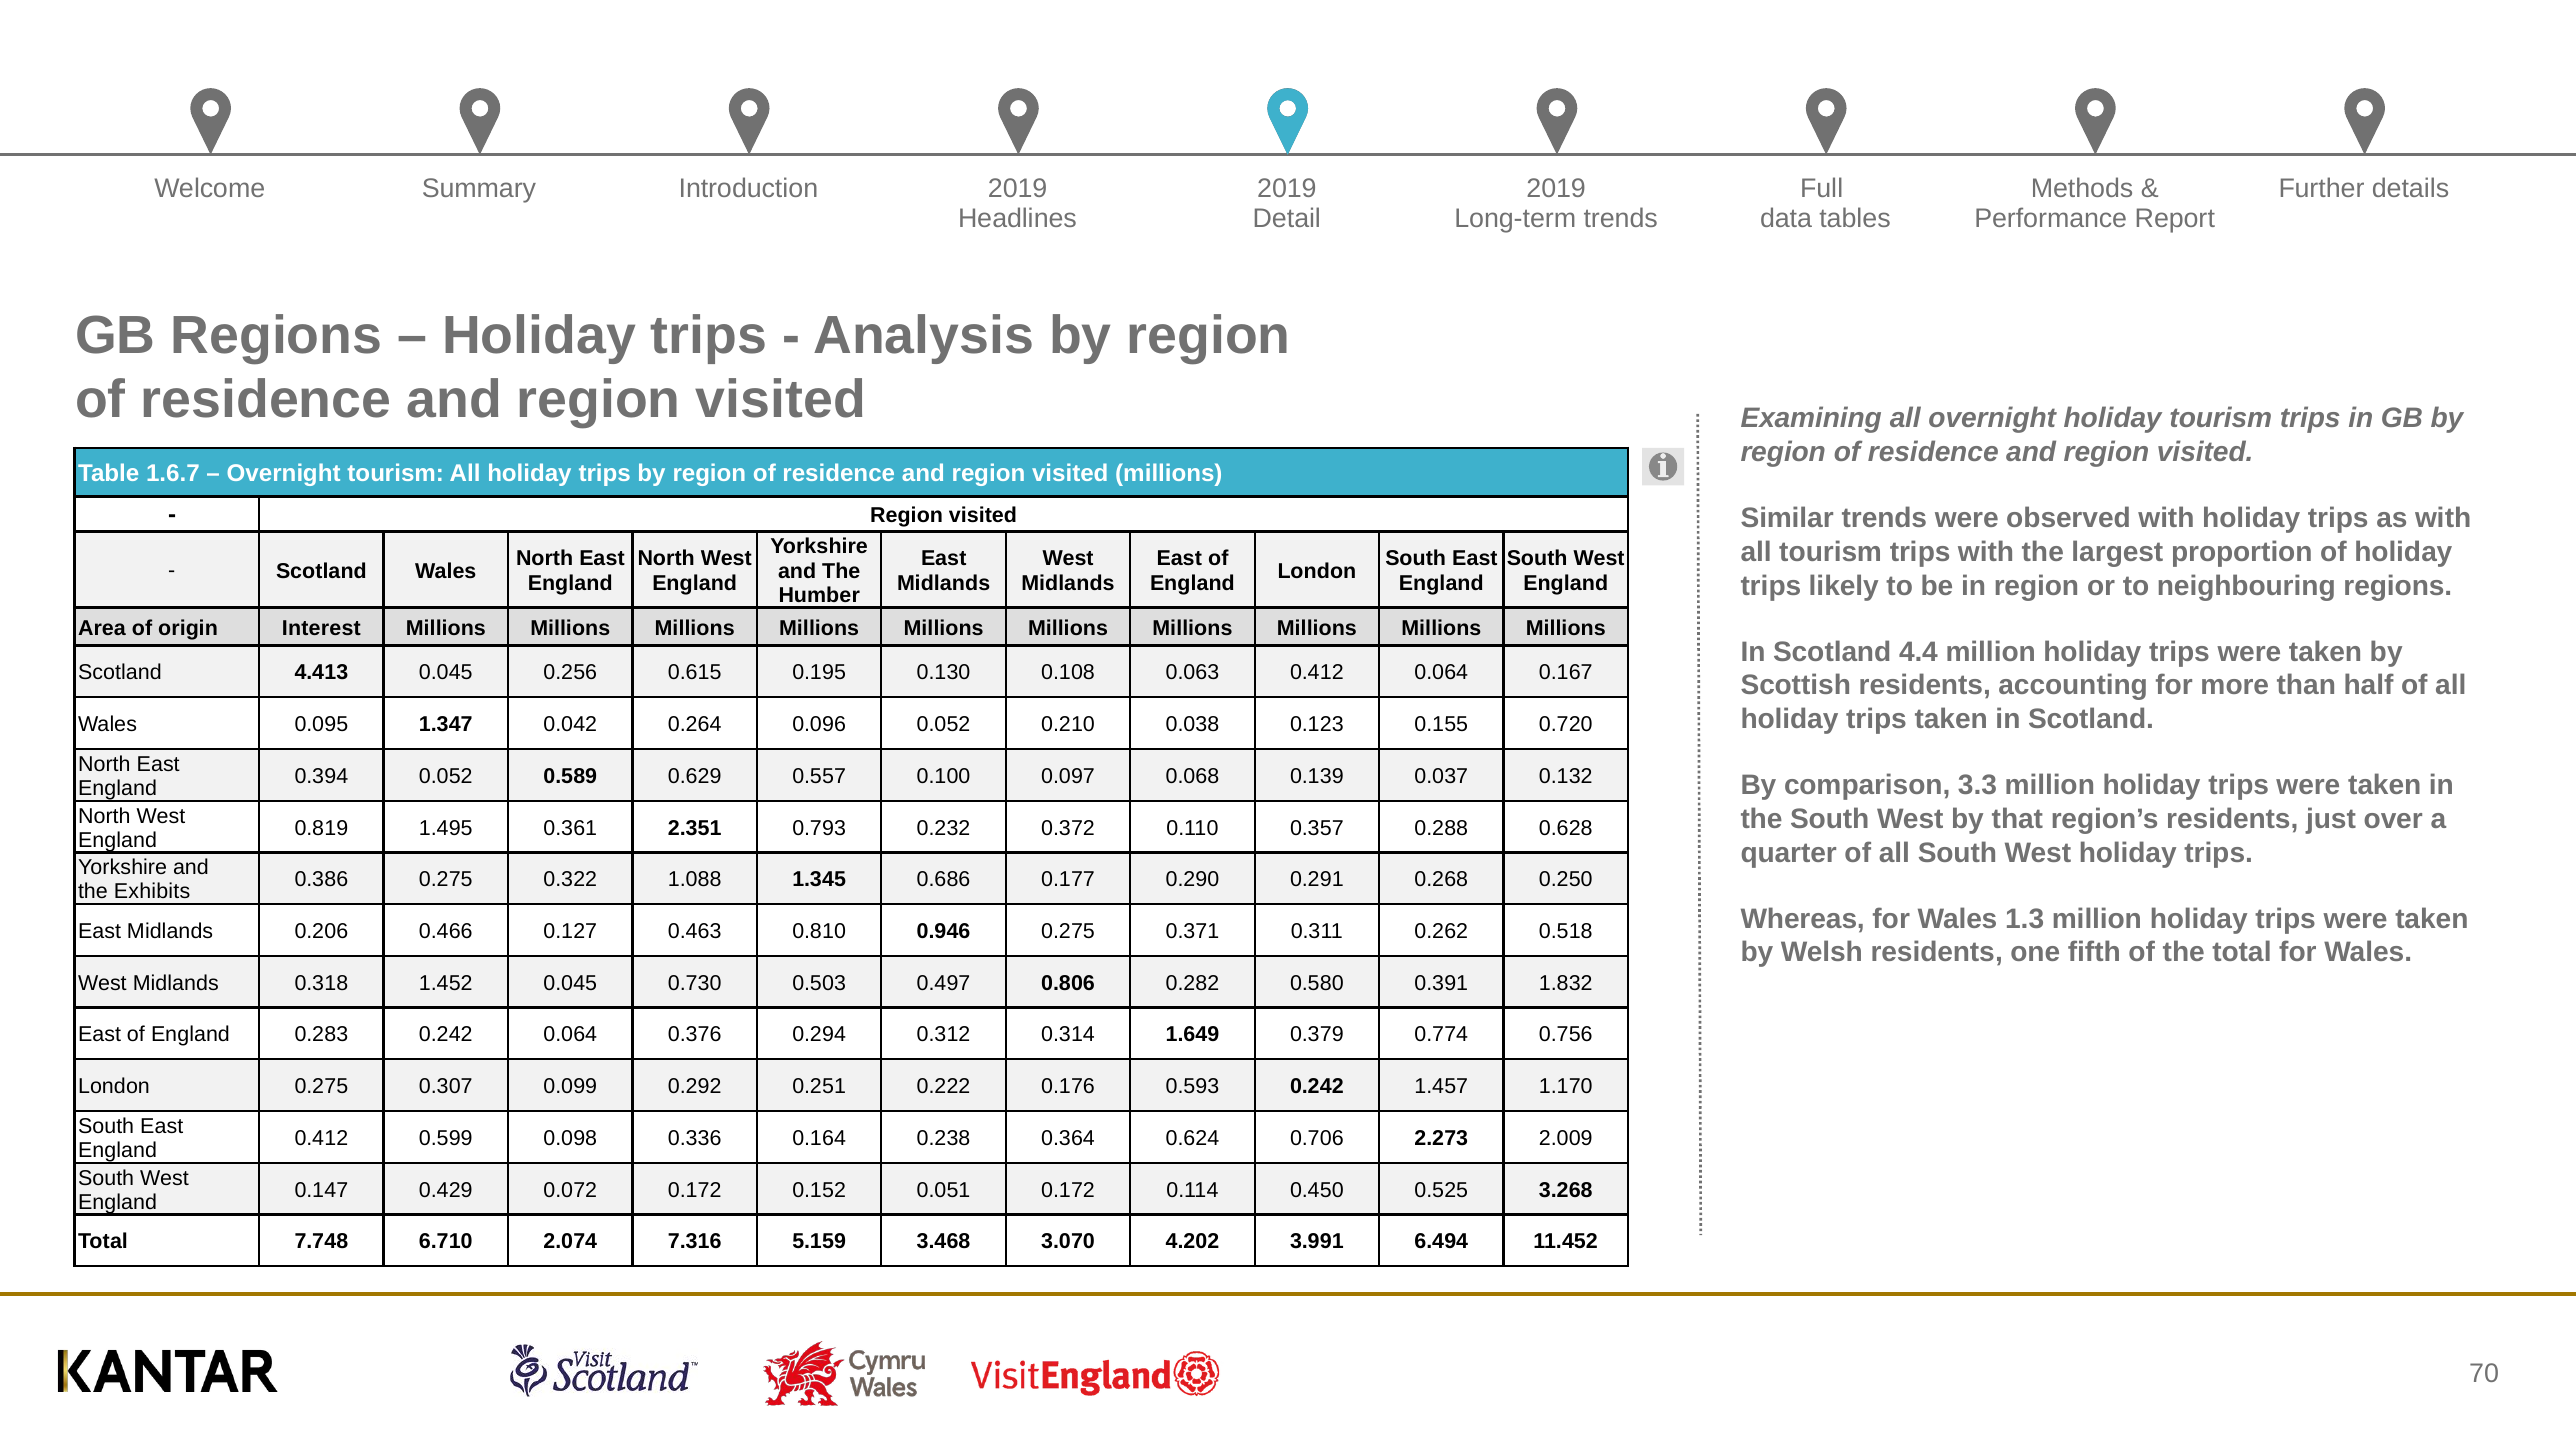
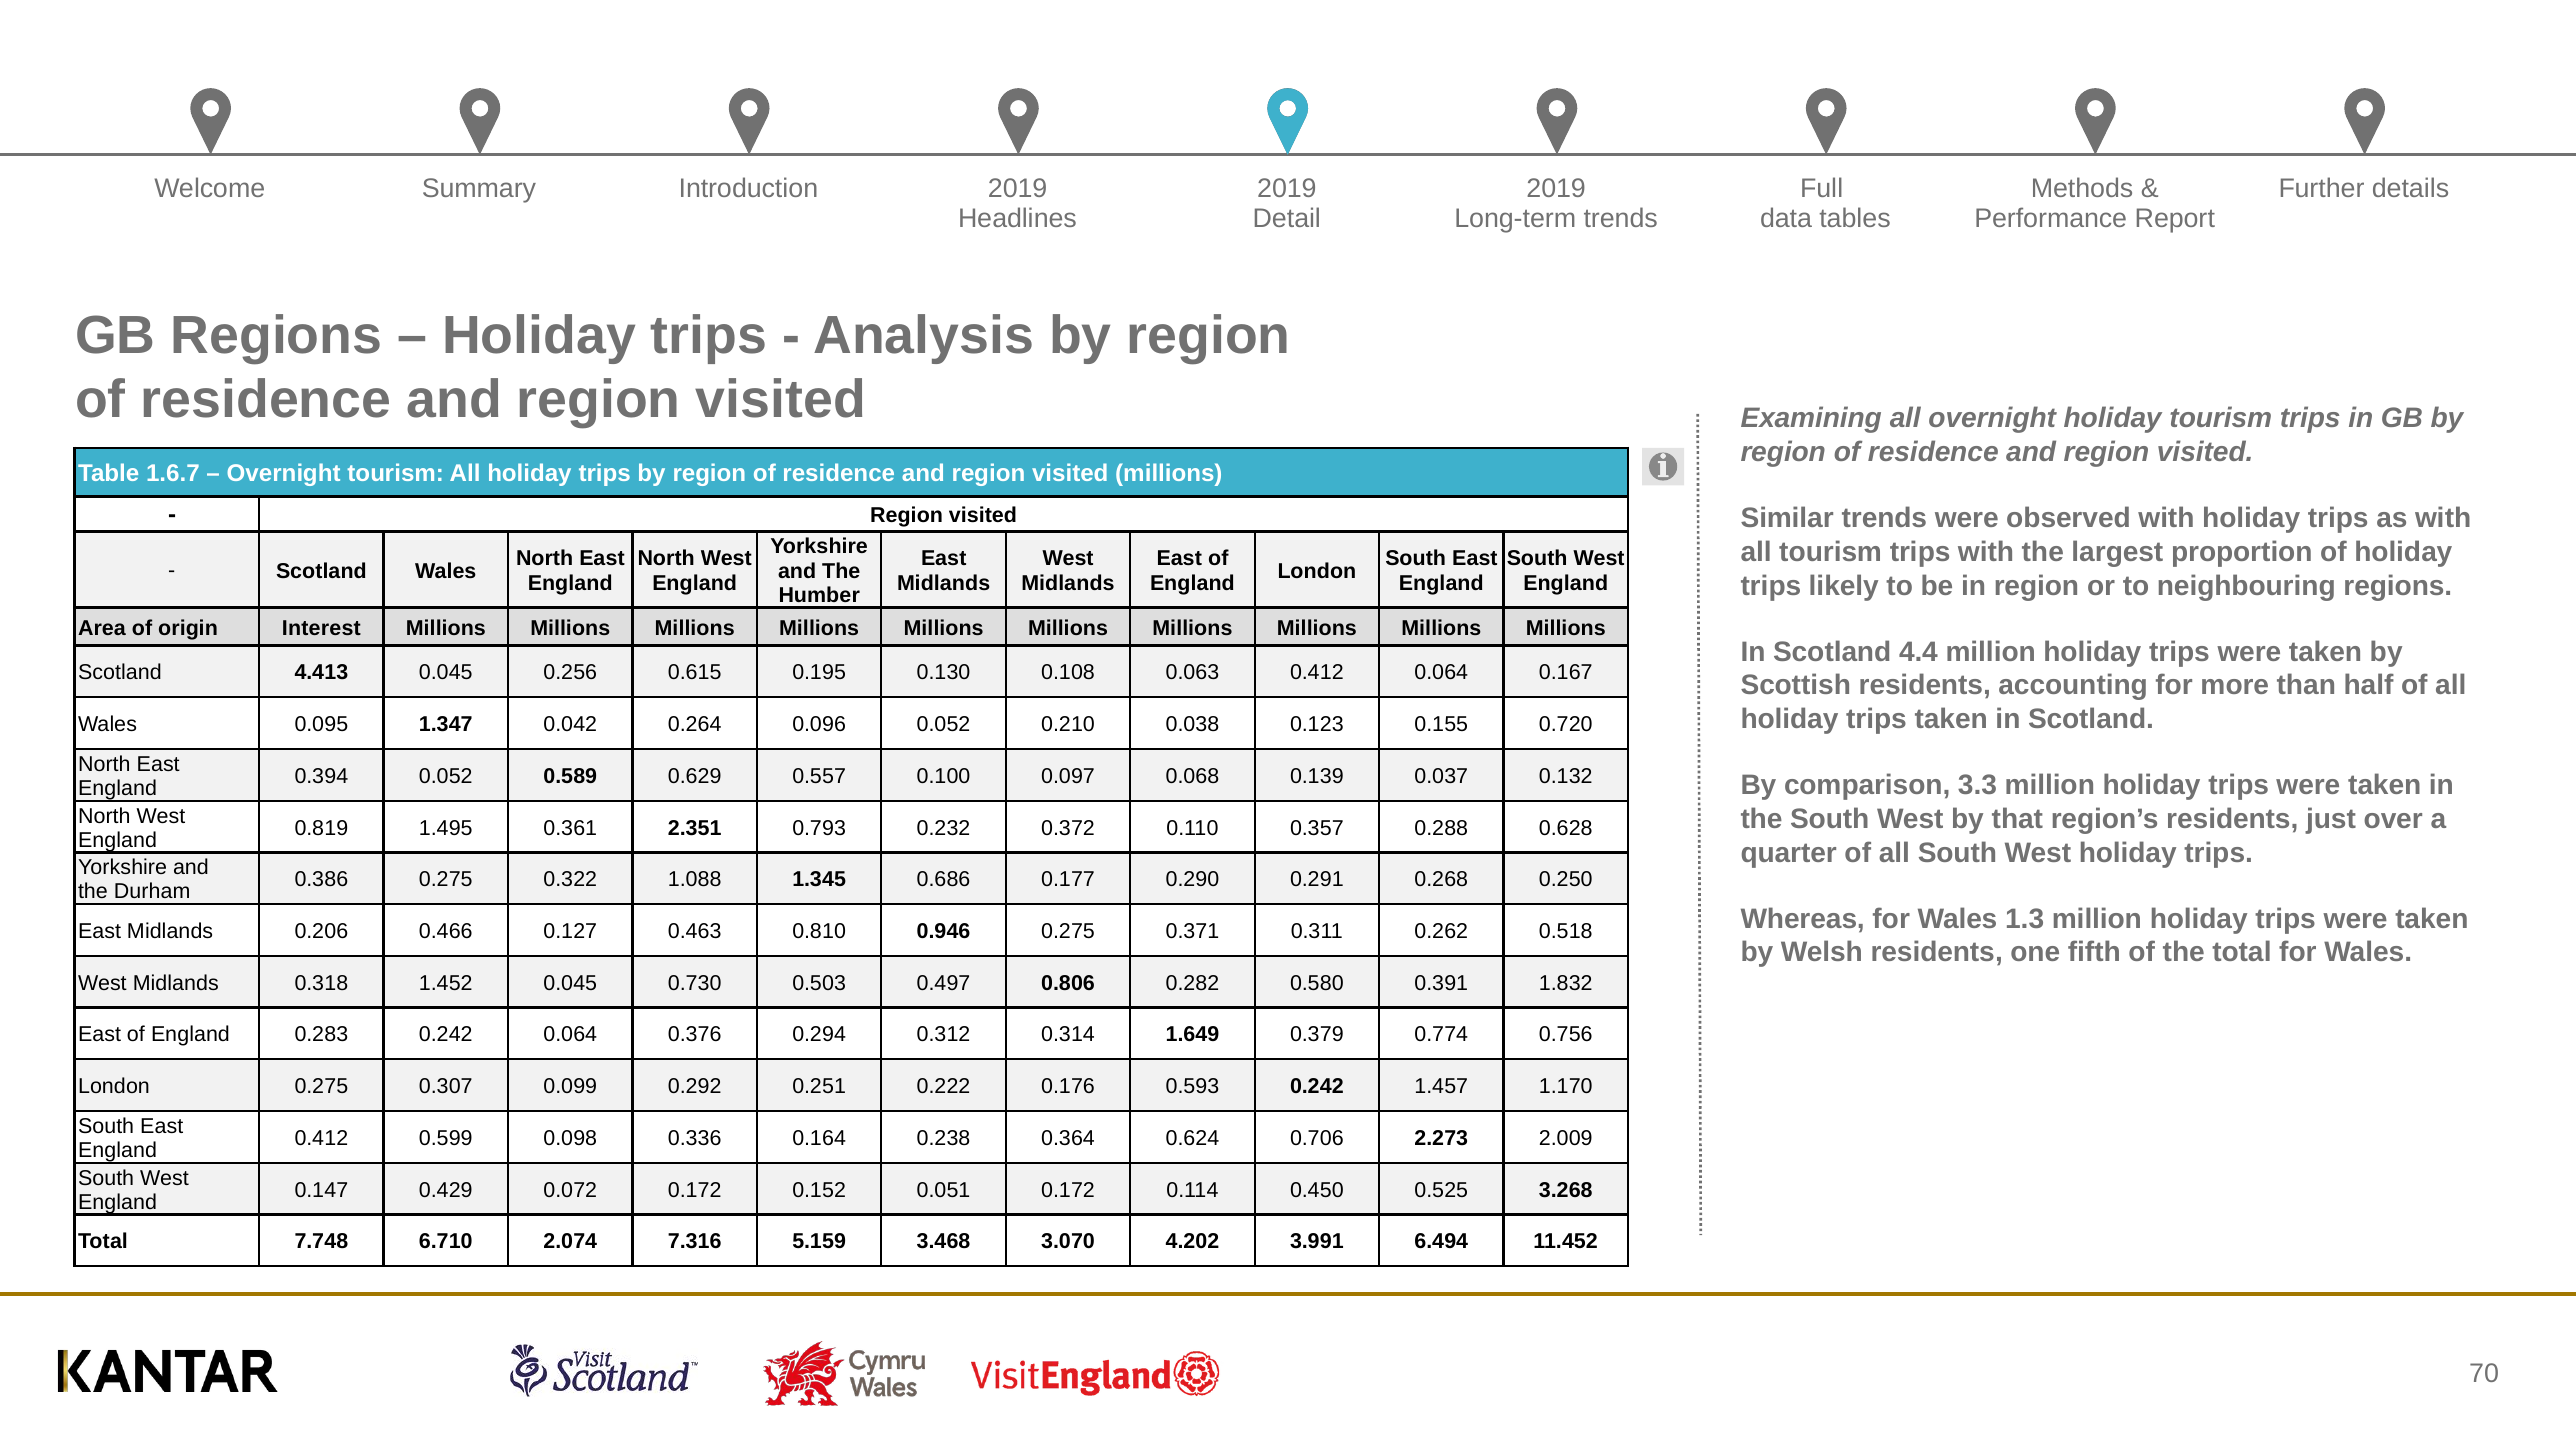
Exhibits: Exhibits -> Durham (152, 892)
